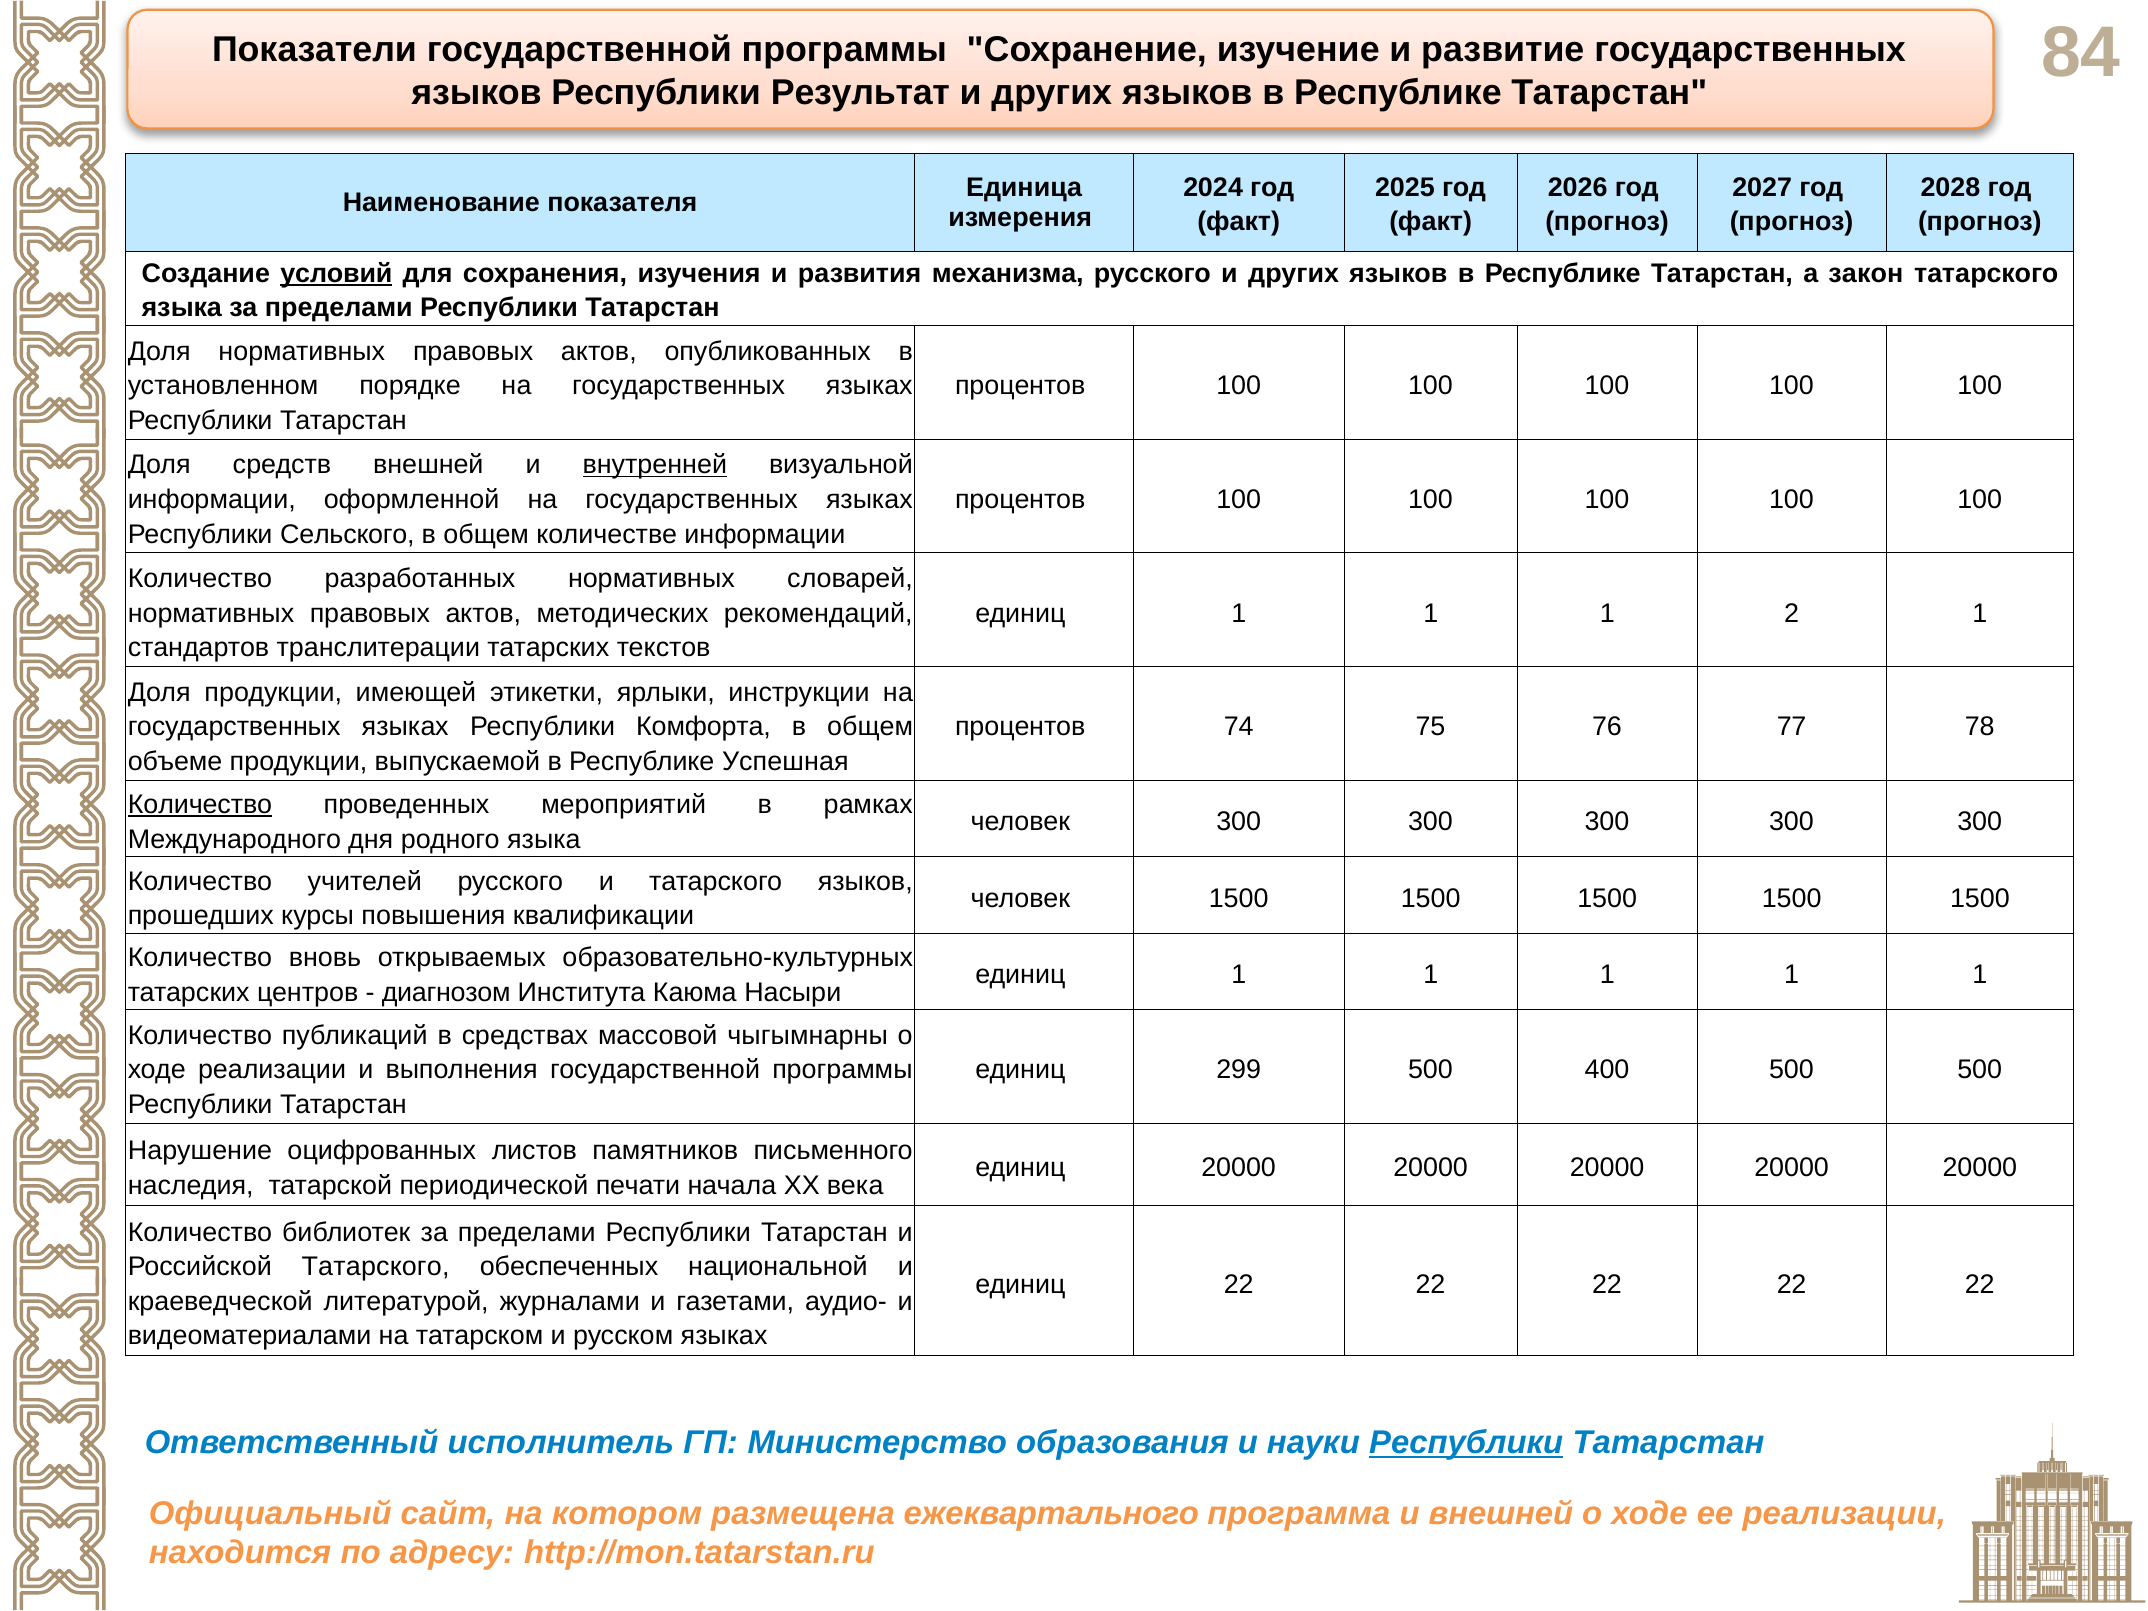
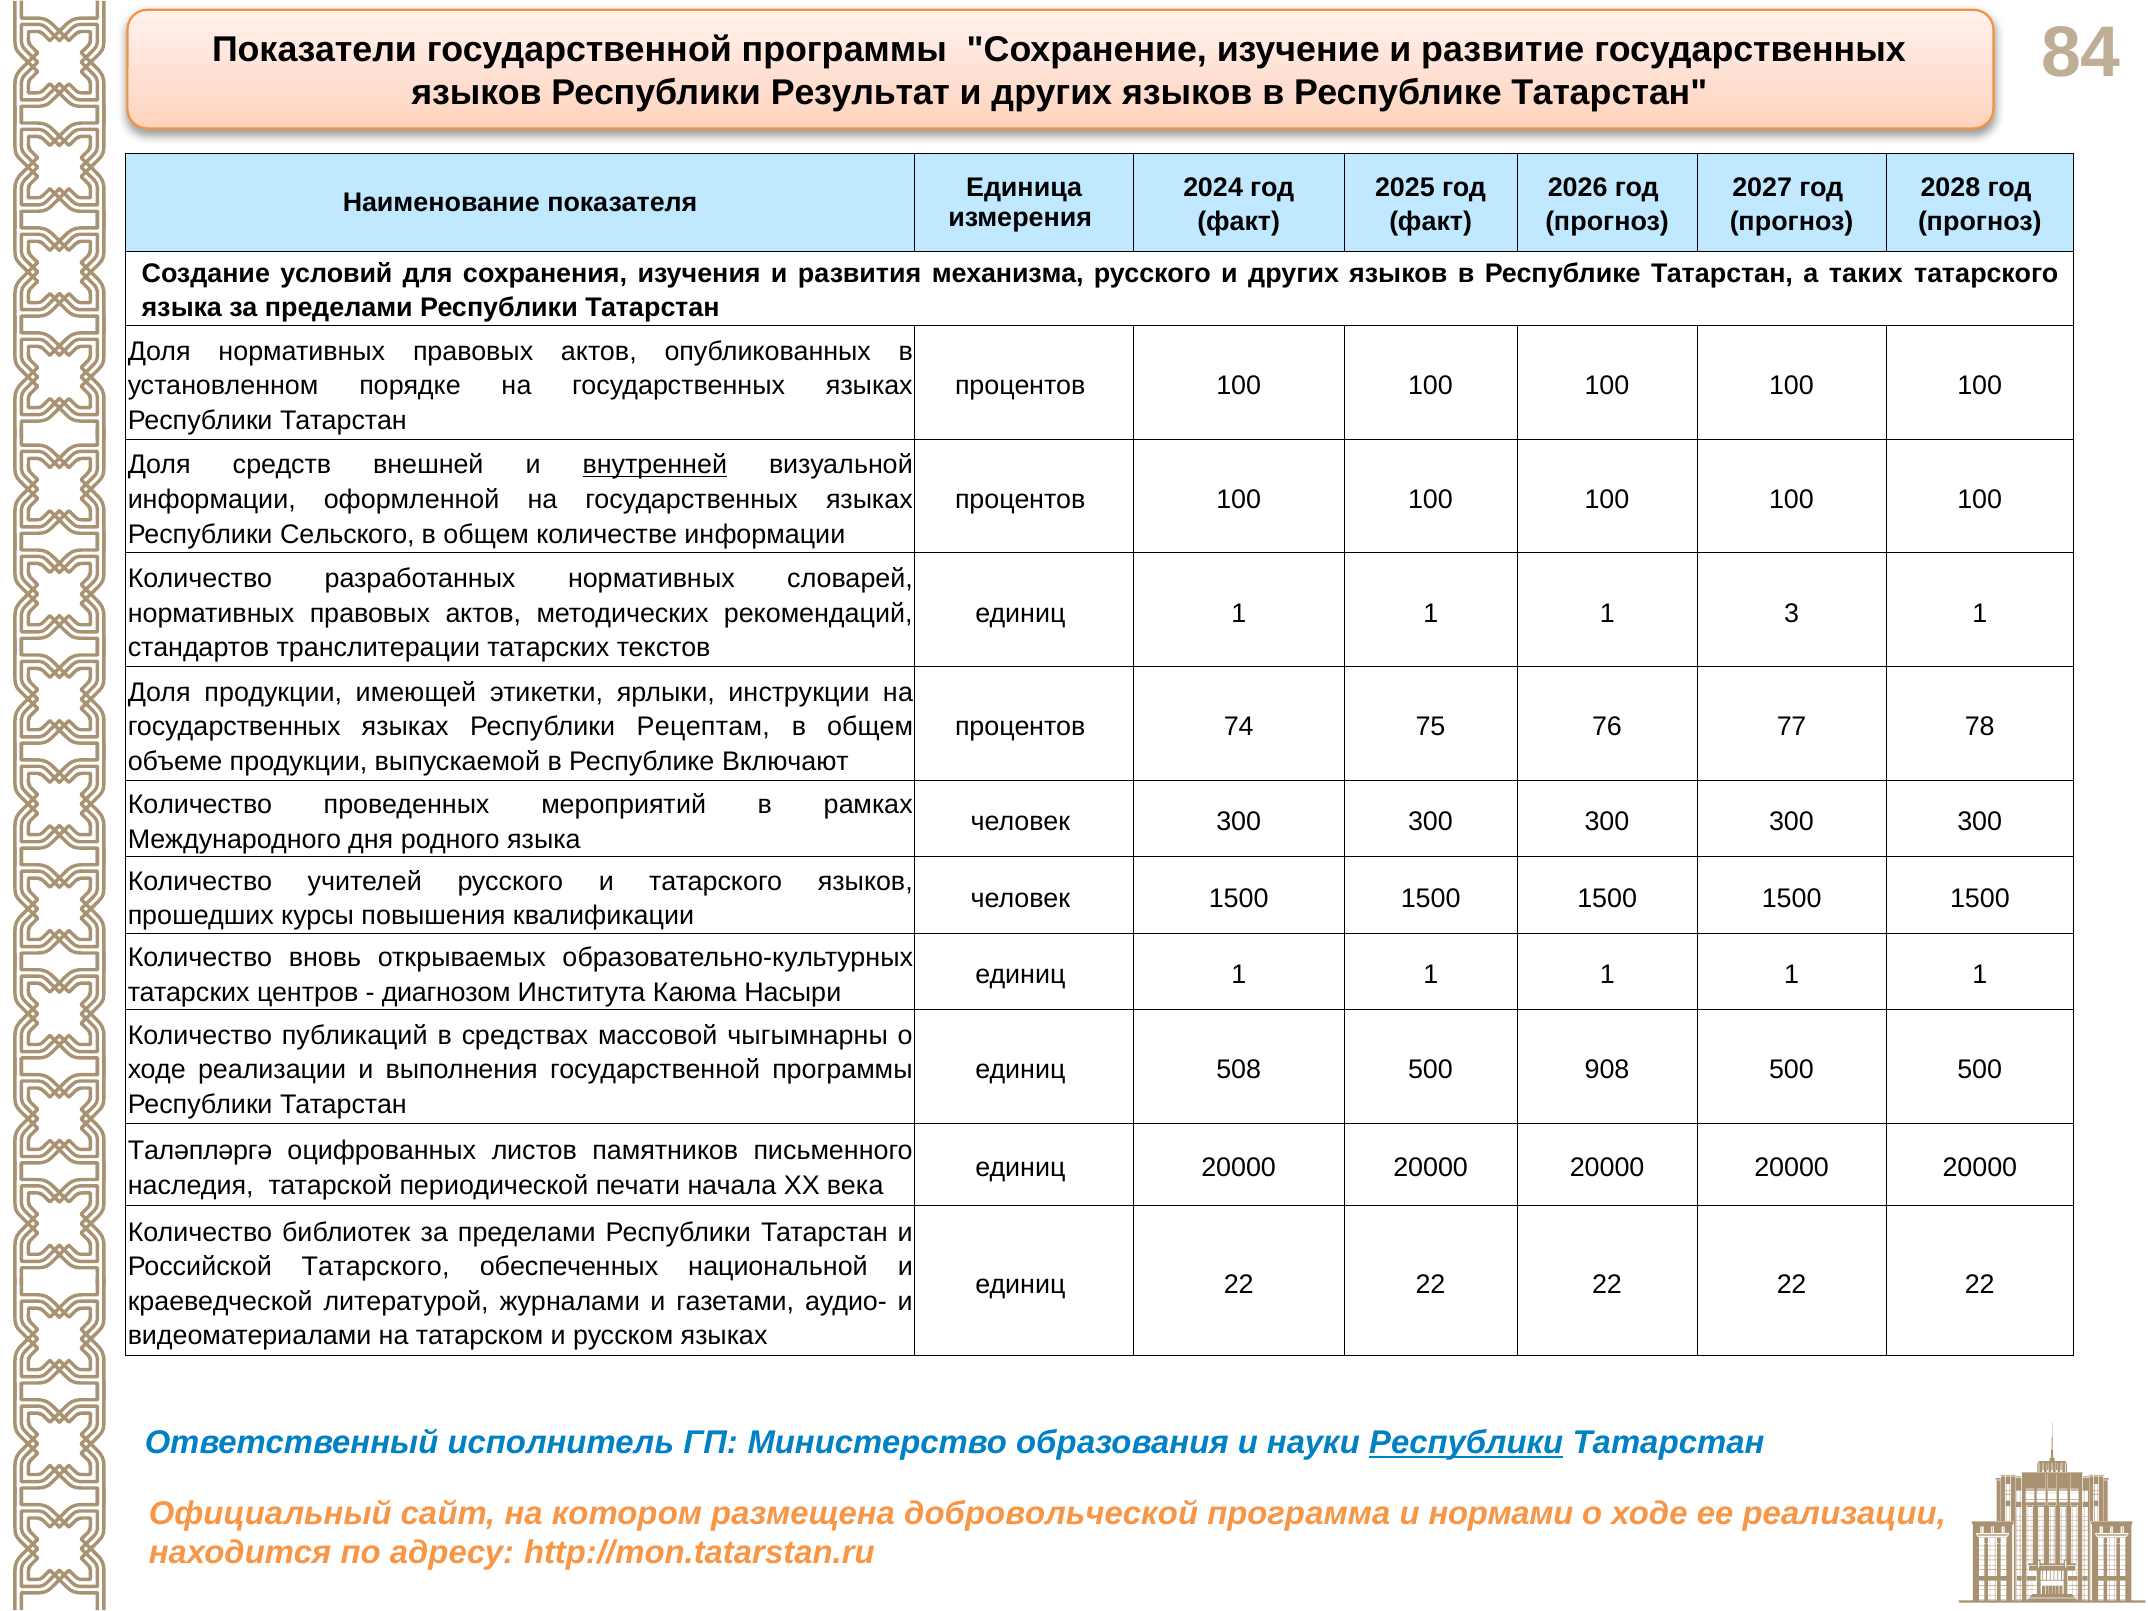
условий underline: present -> none (336, 273)
закон: закон -> таких (1866, 273)
2: 2 -> 3 (1792, 613)
Комфорта: Комфорта -> Рецептам (703, 727)
Успешная: Успешная -> Включают (785, 761)
Количество underline: present -> none (200, 805)
299: 299 -> 508 (1239, 1070)
400: 400 -> 908 (1607, 1070)
Нарушение: Нарушение -> Таләпләргә (200, 1151)
ежеквартального: ежеквартального -> добровольческой (1051, 1514)
и внешней: внешней -> нормами (1501, 1514)
